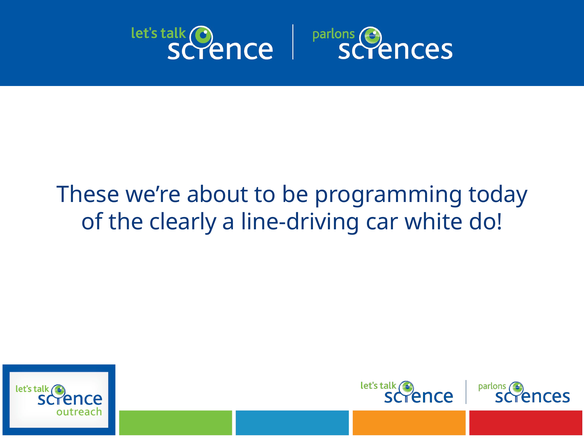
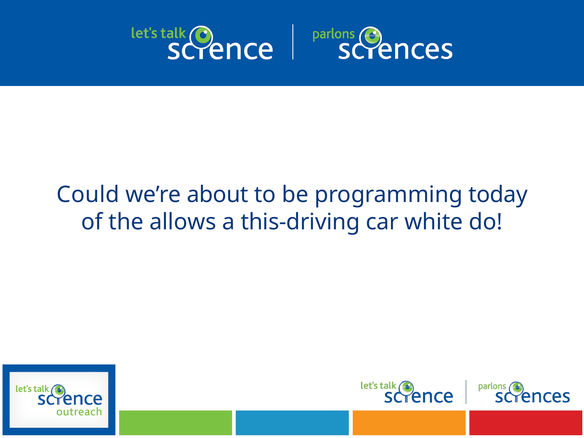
These: These -> Could (88, 195)
clearly: clearly -> allows (183, 222)
line-driving: line-driving -> this-driving (300, 222)
